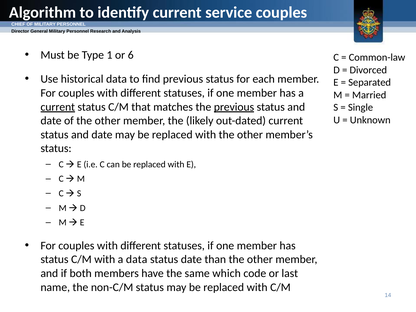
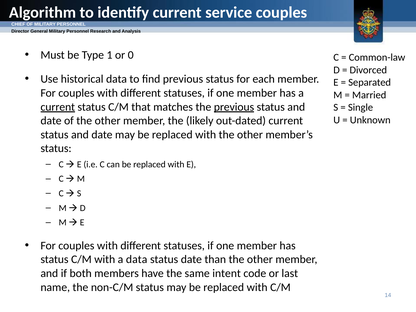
6: 6 -> 0 (131, 55)
which: which -> intent (227, 273)
